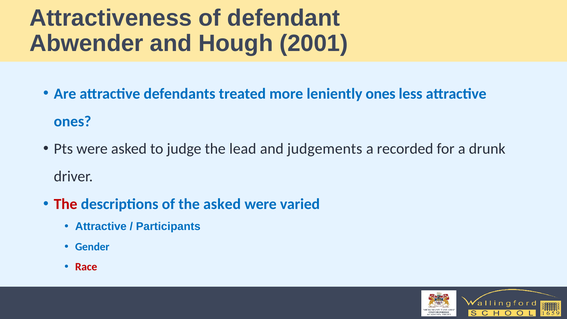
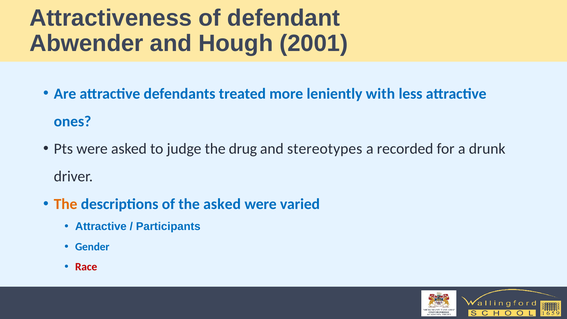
leniently ones: ones -> with (380, 94)
lead: lead -> drug (243, 149)
judgements: judgements -> stereotypes (325, 149)
The colour: red -> orange (66, 204)
